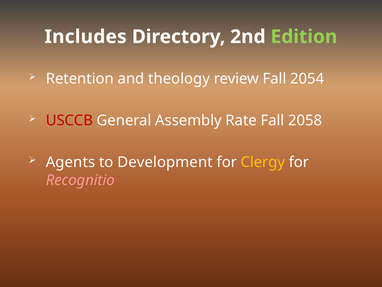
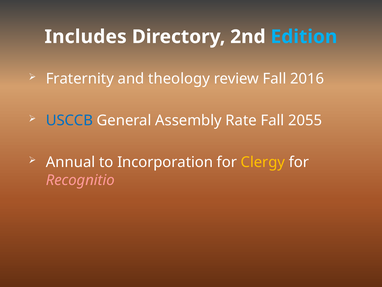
Edition colour: light green -> light blue (304, 37)
Retention: Retention -> Fraternity (80, 79)
2054: 2054 -> 2016 (307, 79)
USCCB colour: red -> blue (69, 120)
2058: 2058 -> 2055 (305, 120)
Agents: Agents -> Annual (71, 162)
Development: Development -> Incorporation (165, 162)
